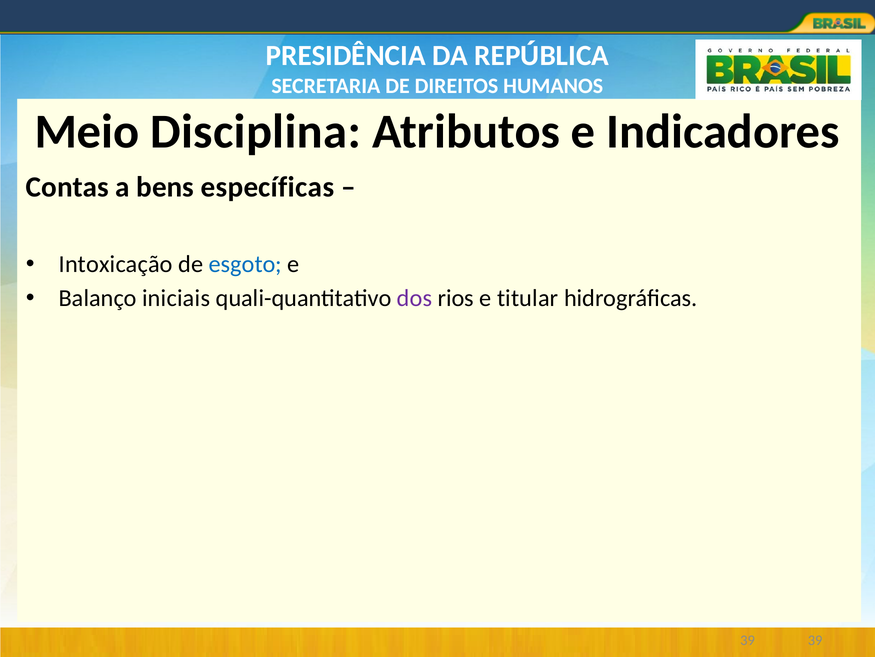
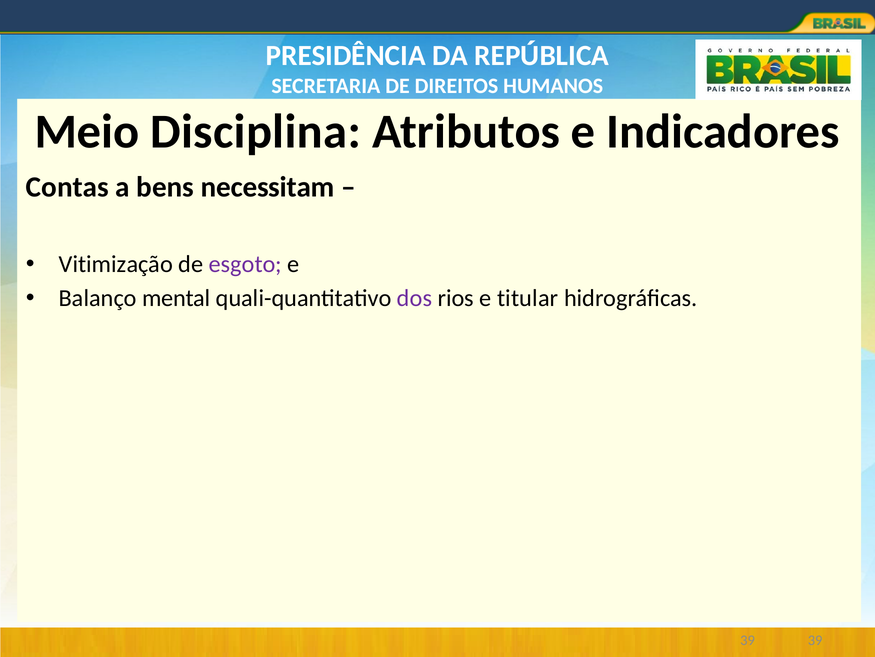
específicas: específicas -> necessitam (268, 187)
Intoxicação: Intoxicação -> Vitimização (116, 264)
esgoto colour: blue -> purple (245, 264)
iniciais: iniciais -> mental (176, 298)
